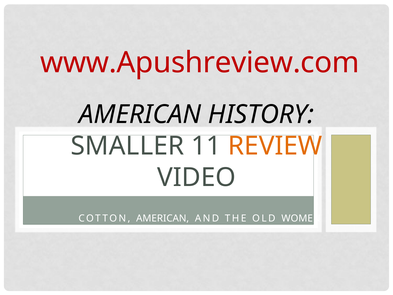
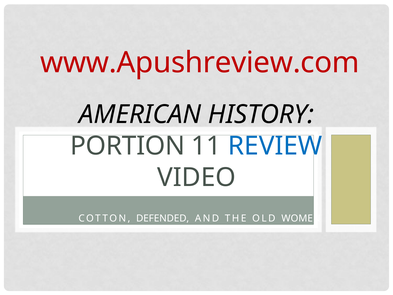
SMALLER: SMALLER -> PORTION (128, 146)
REVIEW colour: orange -> blue (275, 146)
COTTON AMERICAN: AMERICAN -> DEFENDED (163, 218)
